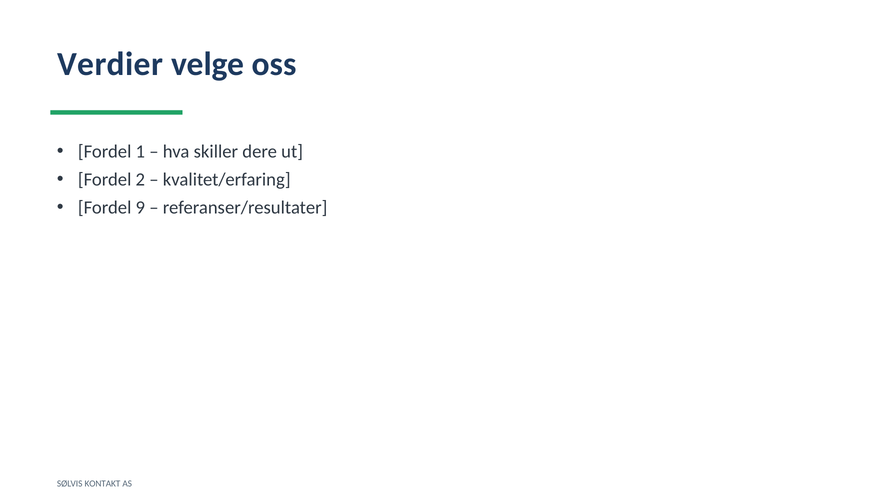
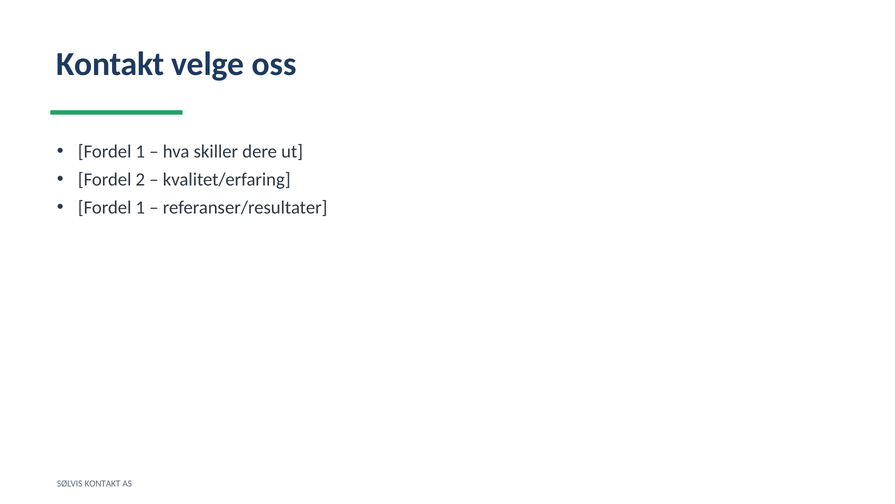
Verdier: Verdier -> Kontakt (110, 64)
9: 9 -> 1 (140, 208)
